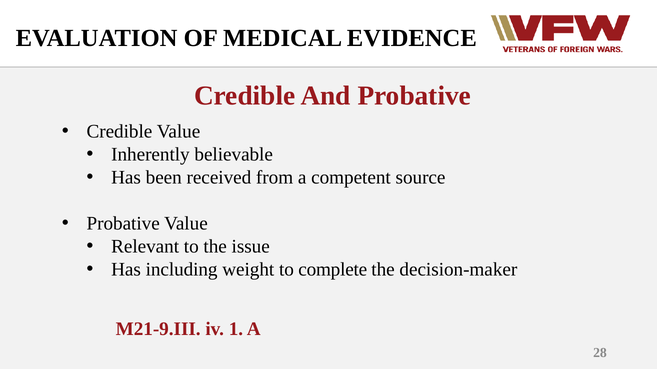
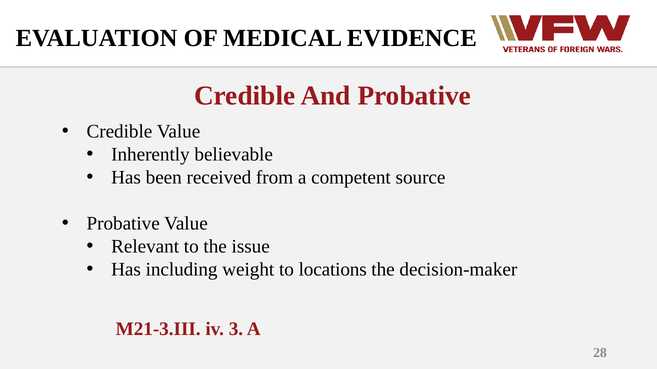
complete: complete -> locations (333, 270)
M21-9.III: M21-9.III -> M21-3.III (158, 330)
1: 1 -> 3 (236, 330)
